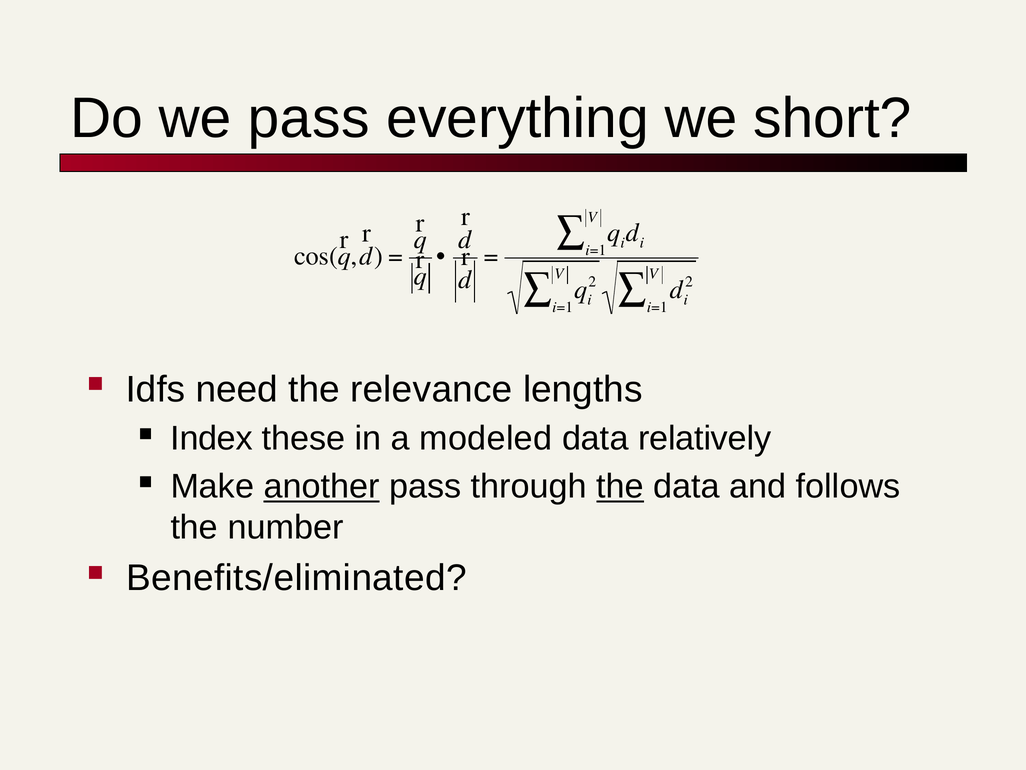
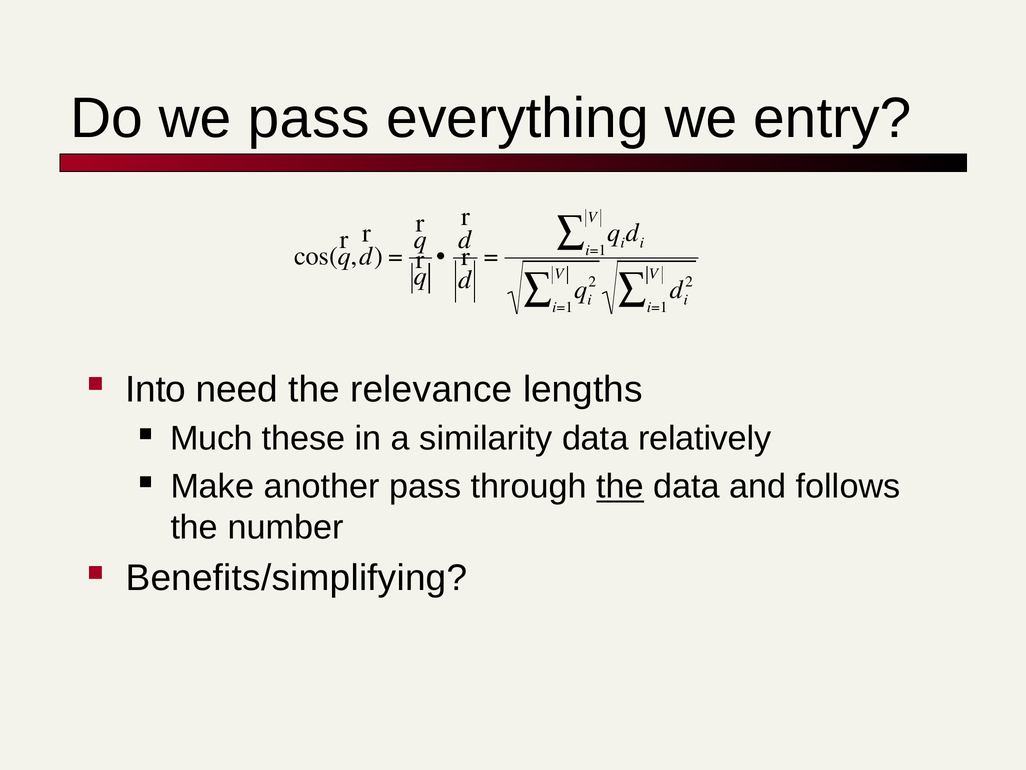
short: short -> entry (832, 119)
Idfs: Idfs -> Into (156, 389)
Index: Index -> Much (212, 438)
modeled: modeled -> similarity (486, 438)
another underline: present -> none (322, 486)
Benefits/eliminated: Benefits/eliminated -> Benefits/simplifying (297, 578)
